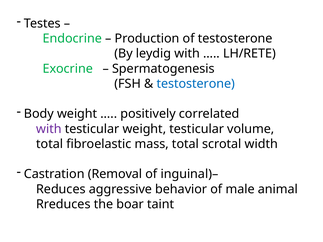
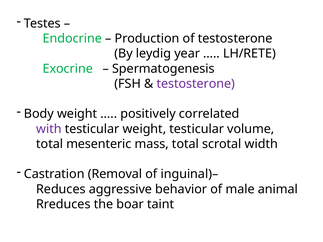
leydig with: with -> year (187, 54)
testosterone colour: blue -> purple (196, 84)
fibroelastic: fibroelastic -> mesenteric (99, 144)
